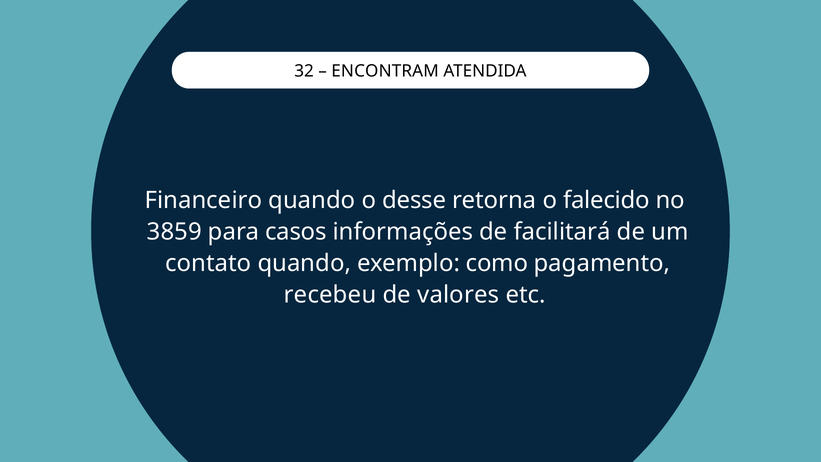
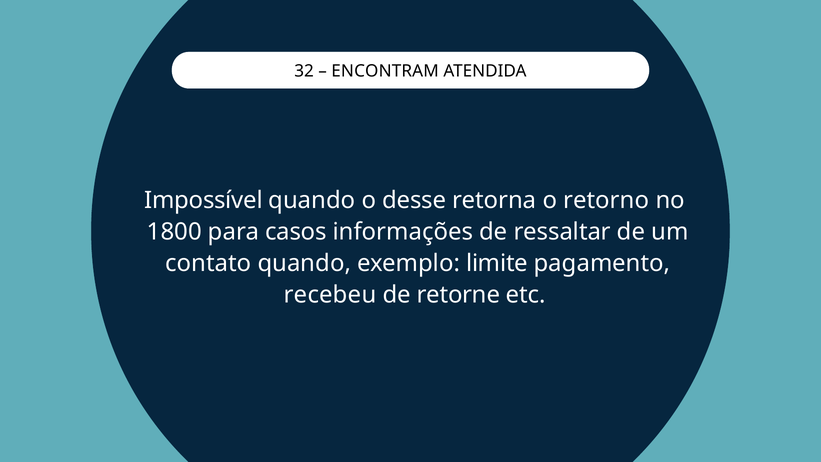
Financeiro: Financeiro -> Impossível (204, 200)
falecido: falecido -> retorno (606, 200)
3859: 3859 -> 1800 (174, 232)
facilitará: facilitará -> ressaltar (562, 232)
como: como -> limite (497, 263)
valores: valores -> retorne (458, 295)
